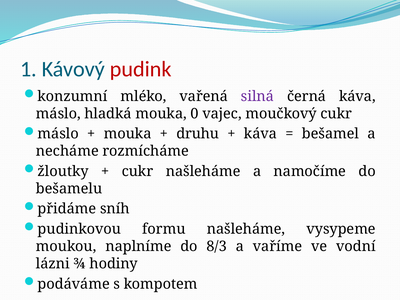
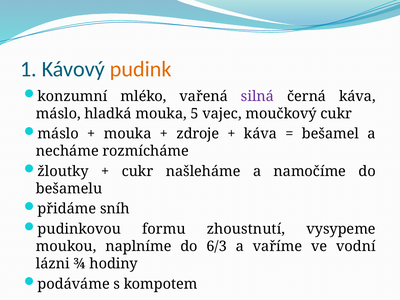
pudink colour: red -> orange (141, 69)
0: 0 -> 5 (195, 114)
druhu: druhu -> zdroje (198, 134)
formu našleháme: našleháme -> zhoustnutí (246, 229)
8/3: 8/3 -> 6/3 (217, 246)
